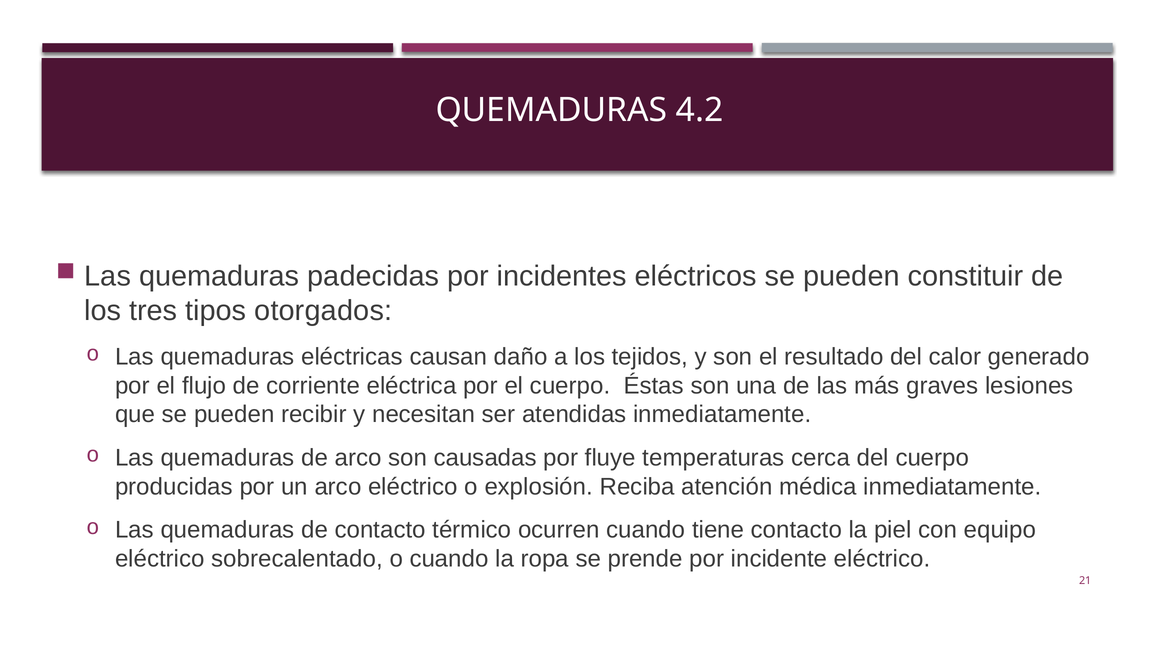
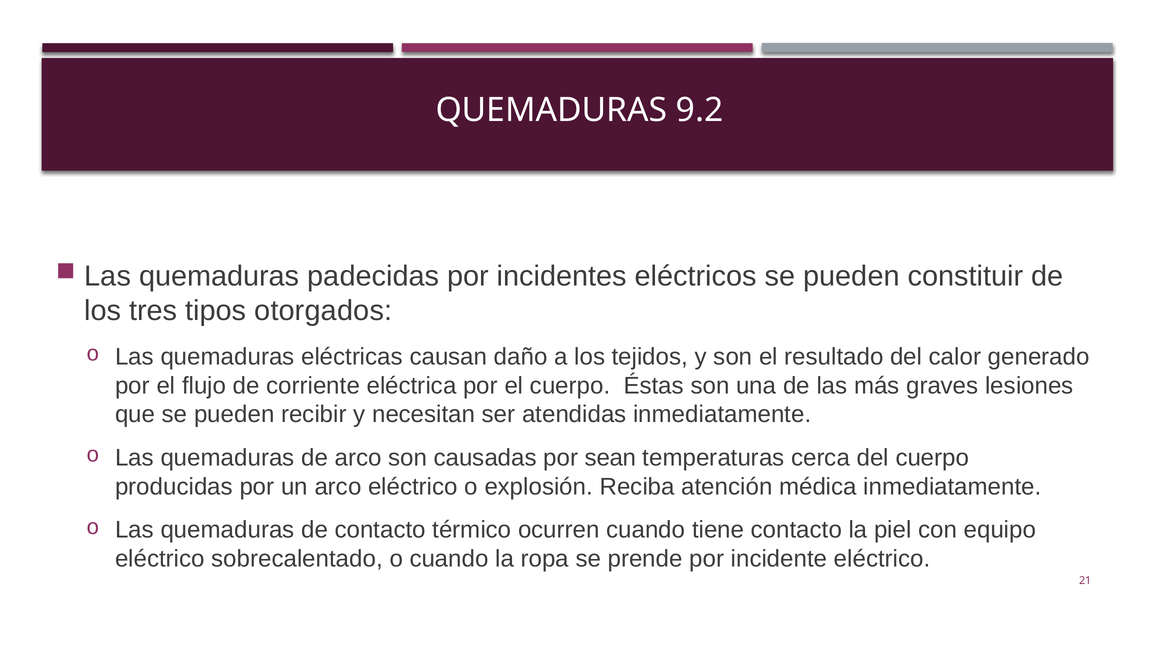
4.2: 4.2 -> 9.2 (700, 110)
fluye: fluye -> sean (610, 458)
